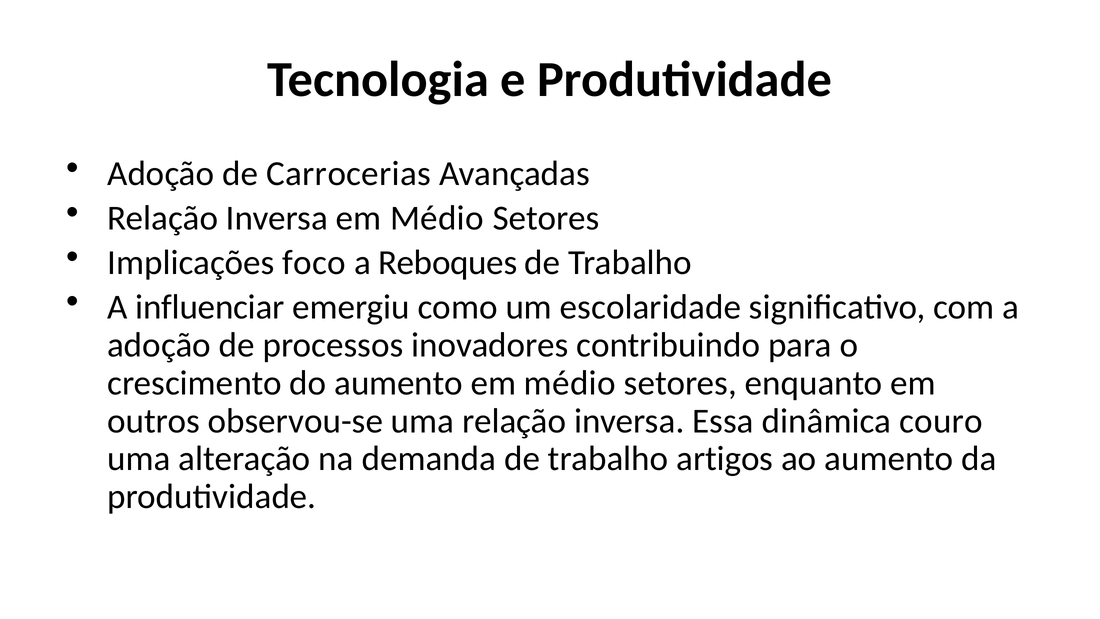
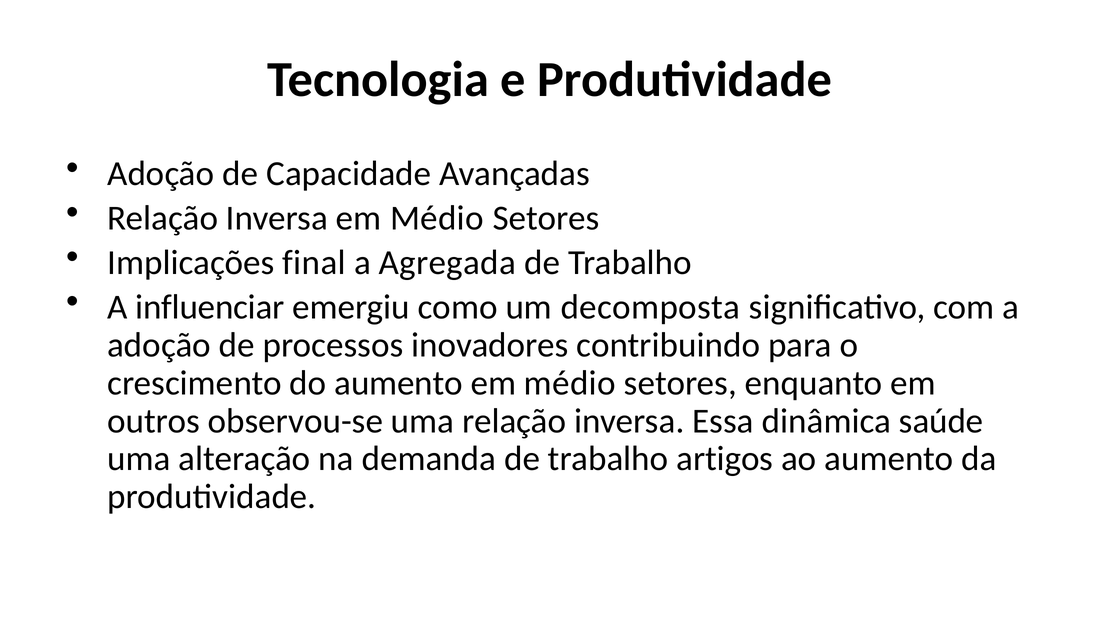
Carrocerias: Carrocerias -> Capacidade (349, 173)
foco: foco -> final (314, 262)
Reboques: Reboques -> Agregada (447, 262)
escolaridade: escolaridade -> decomposta (650, 307)
couro: couro -> saúde (941, 421)
